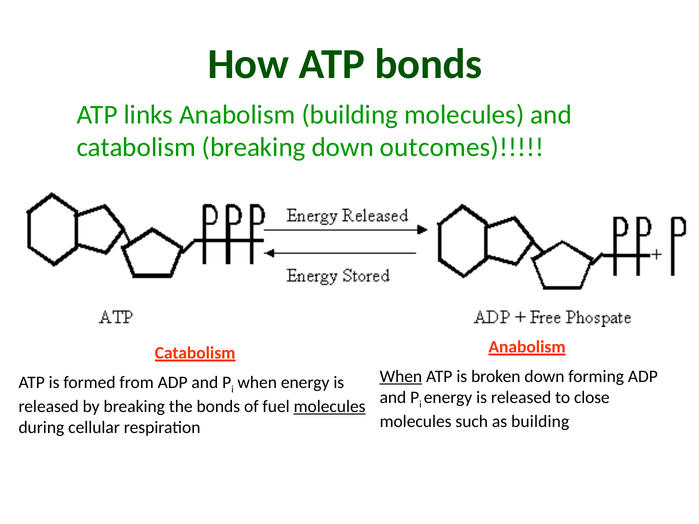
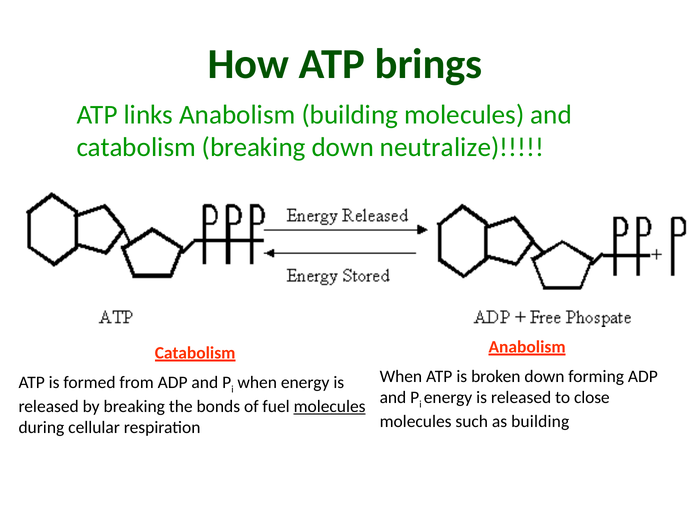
ATP bonds: bonds -> brings (428, 64)
outcomes: outcomes -> neutralize (462, 147)
When underline: present -> none (401, 377)
